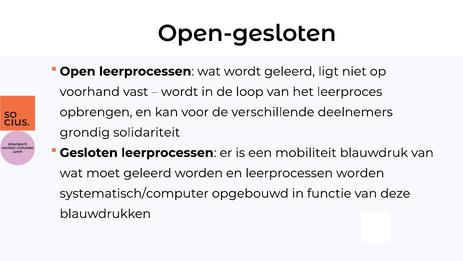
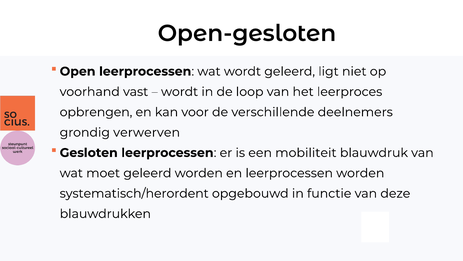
solidariteit: solidariteit -> verwerven (147, 132)
systematisch/computer: systematisch/computer -> systematisch/herordent (134, 193)
